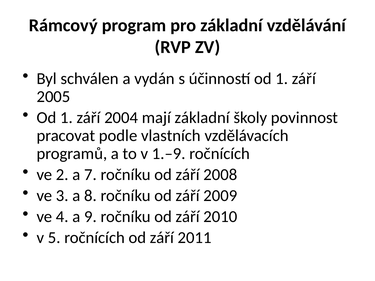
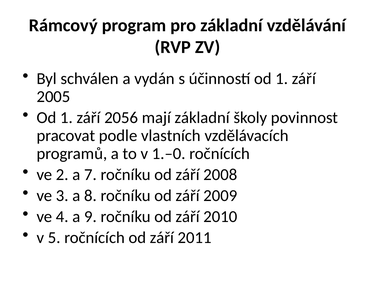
2004: 2004 -> 2056 (121, 118)
1.–9: 1.–9 -> 1.–0 (169, 154)
